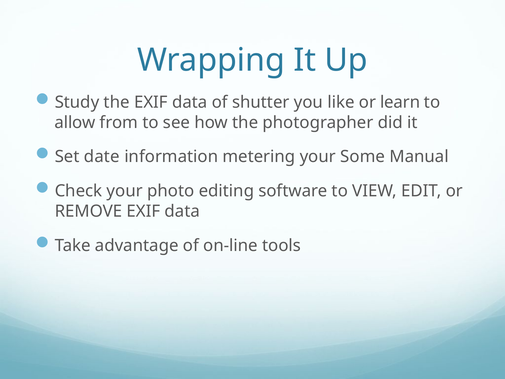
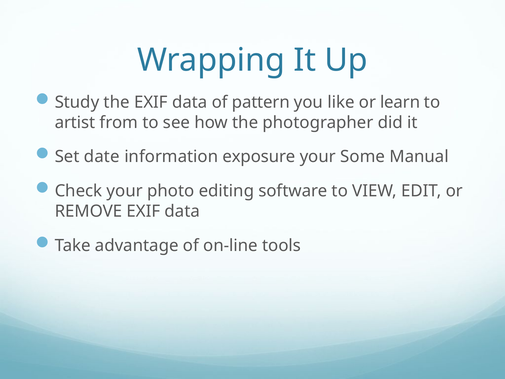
shutter: shutter -> pattern (261, 102)
allow: allow -> artist (75, 122)
metering: metering -> exposure (259, 157)
